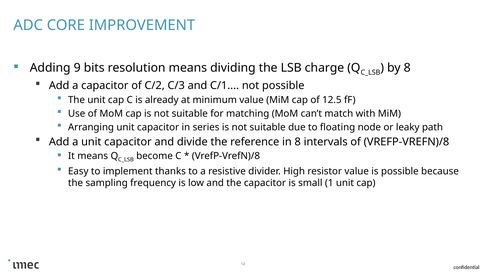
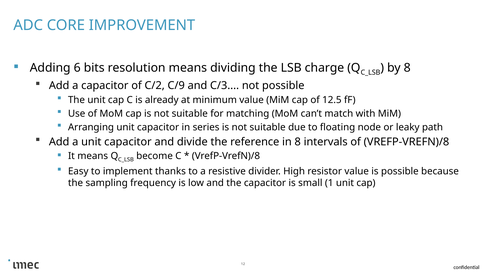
9: 9 -> 6 (77, 68)
C/3: C/3 -> C/9 (176, 86)
C/1: C/1 -> C/3 (225, 86)
